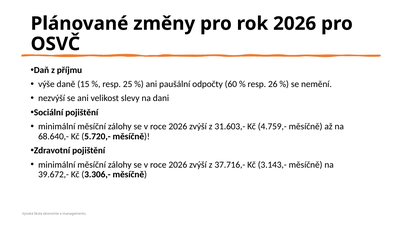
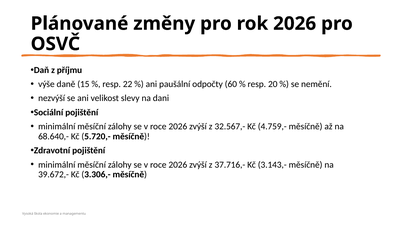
25: 25 -> 22 (128, 84)
26: 26 -> 20 (273, 84)
31.603,-: 31.603,- -> 32.567,- (230, 127)
